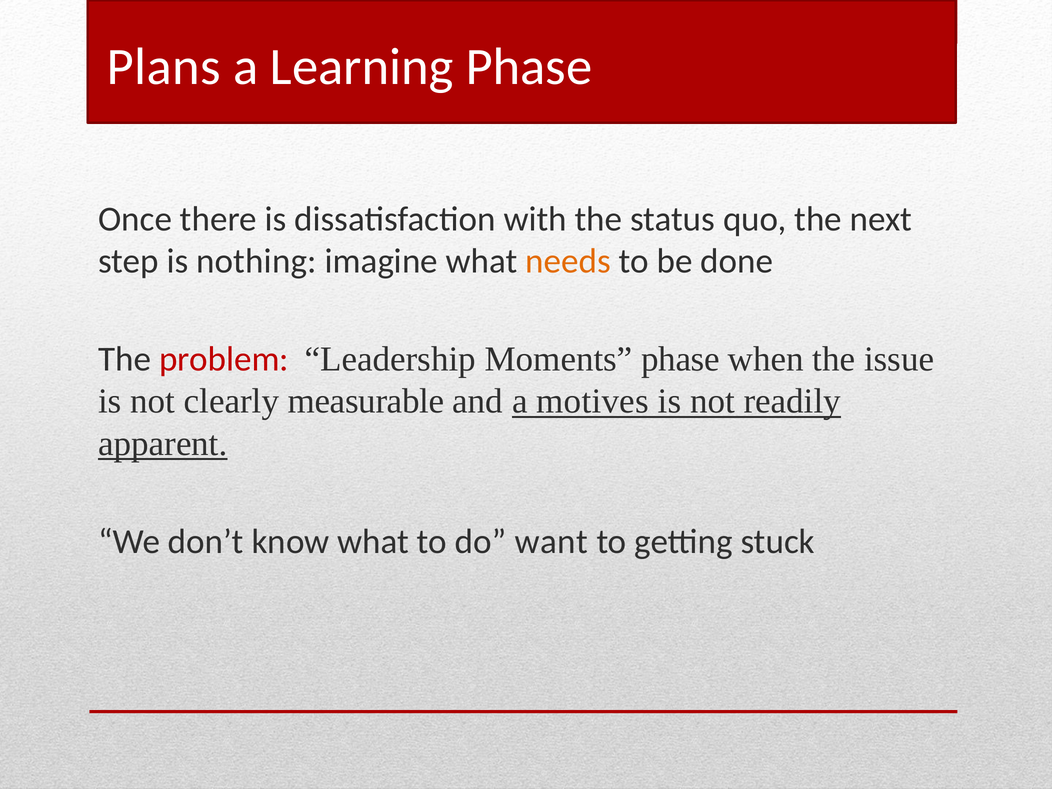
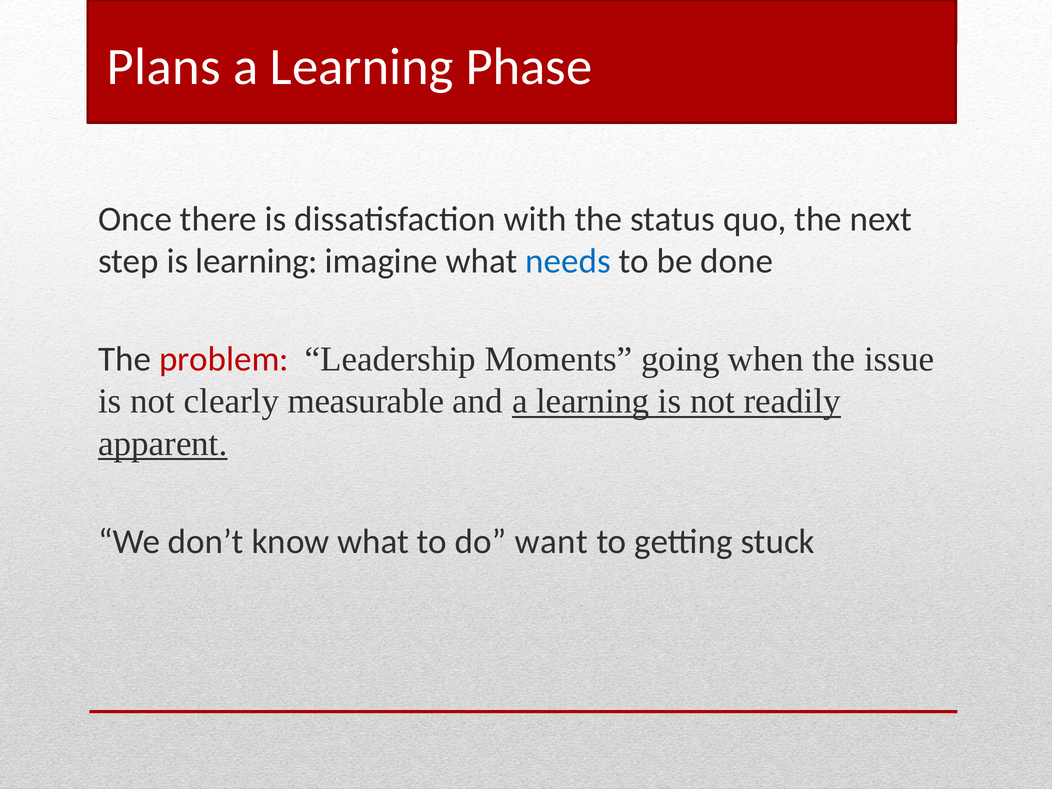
is nothing: nothing -> learning (257, 261)
needs colour: orange -> blue (568, 261)
Moments phase: phase -> going (680, 359)
and a motives: motives -> learning (593, 401)
